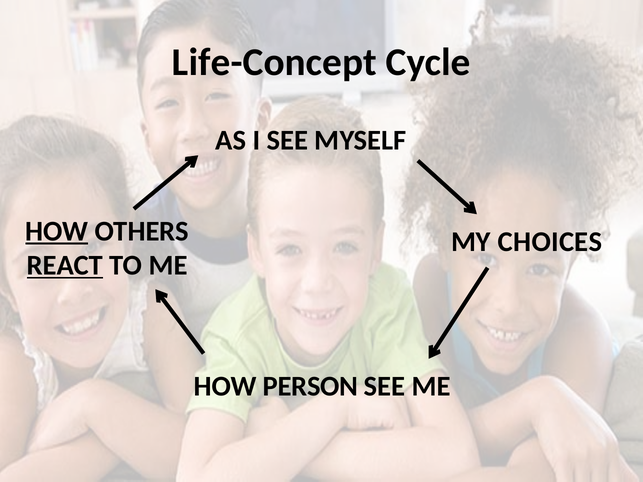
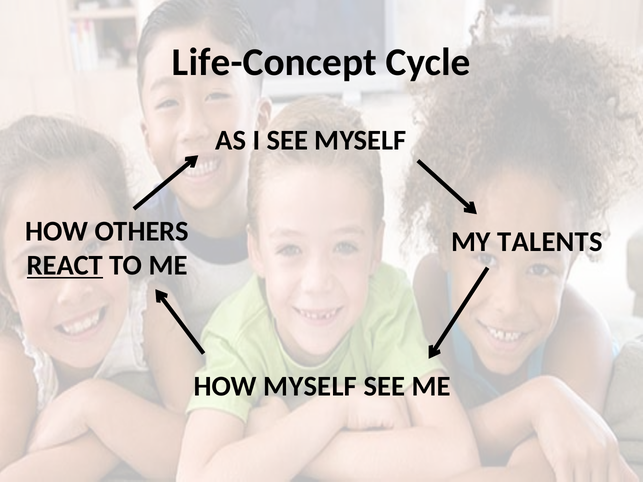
HOW underline: present -> none (57, 231)
CHOICES: CHOICES -> TALENTS (550, 242)
HOW PERSON: PERSON -> MYSELF (310, 387)
